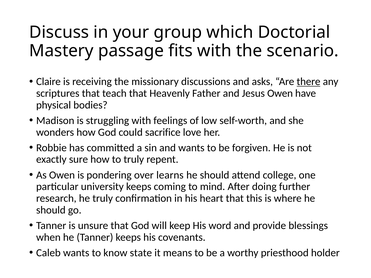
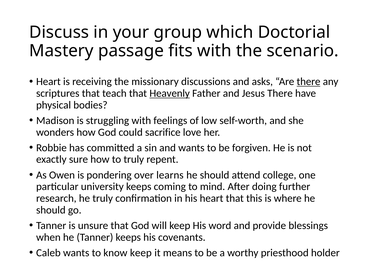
Claire: Claire -> Heart (48, 82)
Heavenly underline: none -> present (170, 93)
Jesus Owen: Owen -> There (280, 93)
know state: state -> keep (141, 253)
